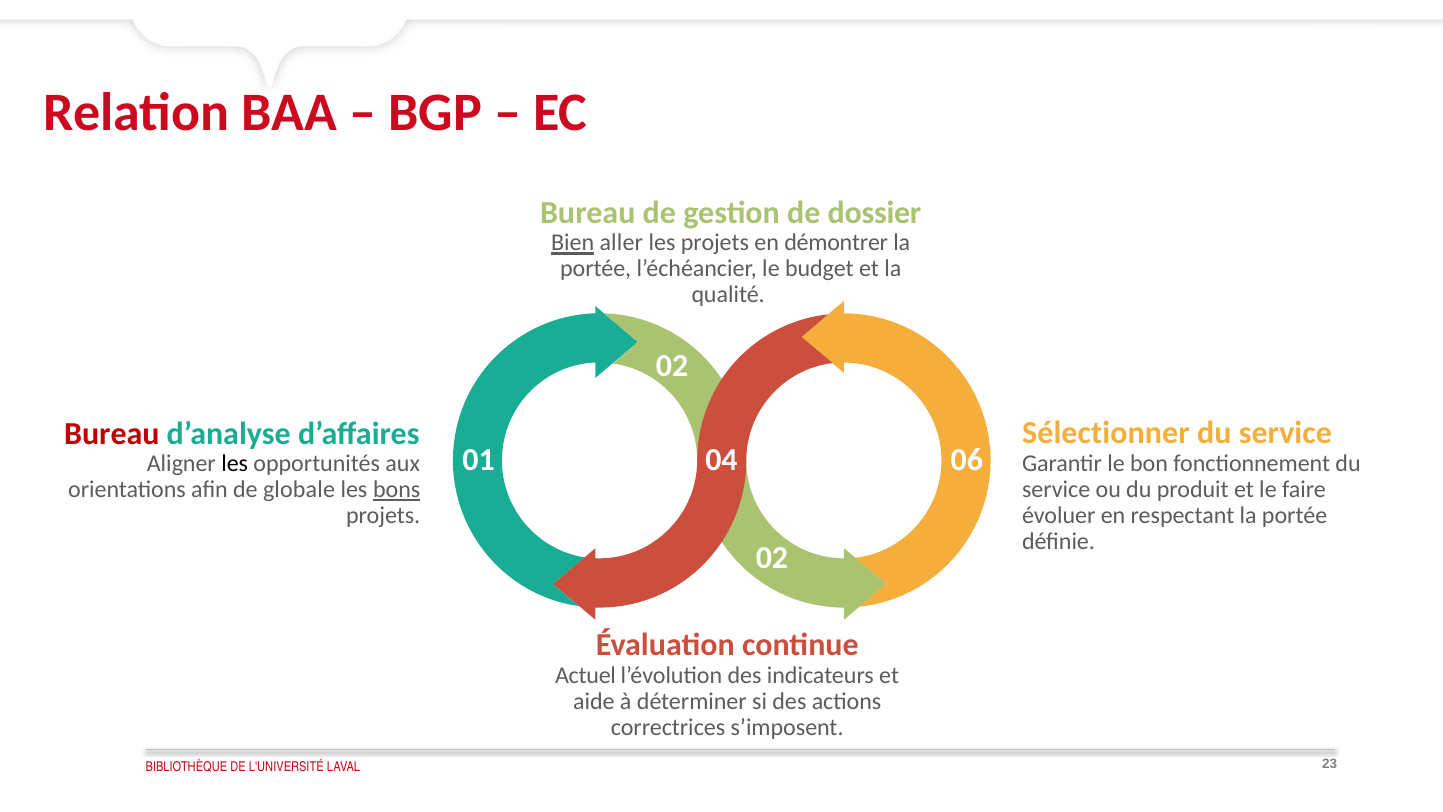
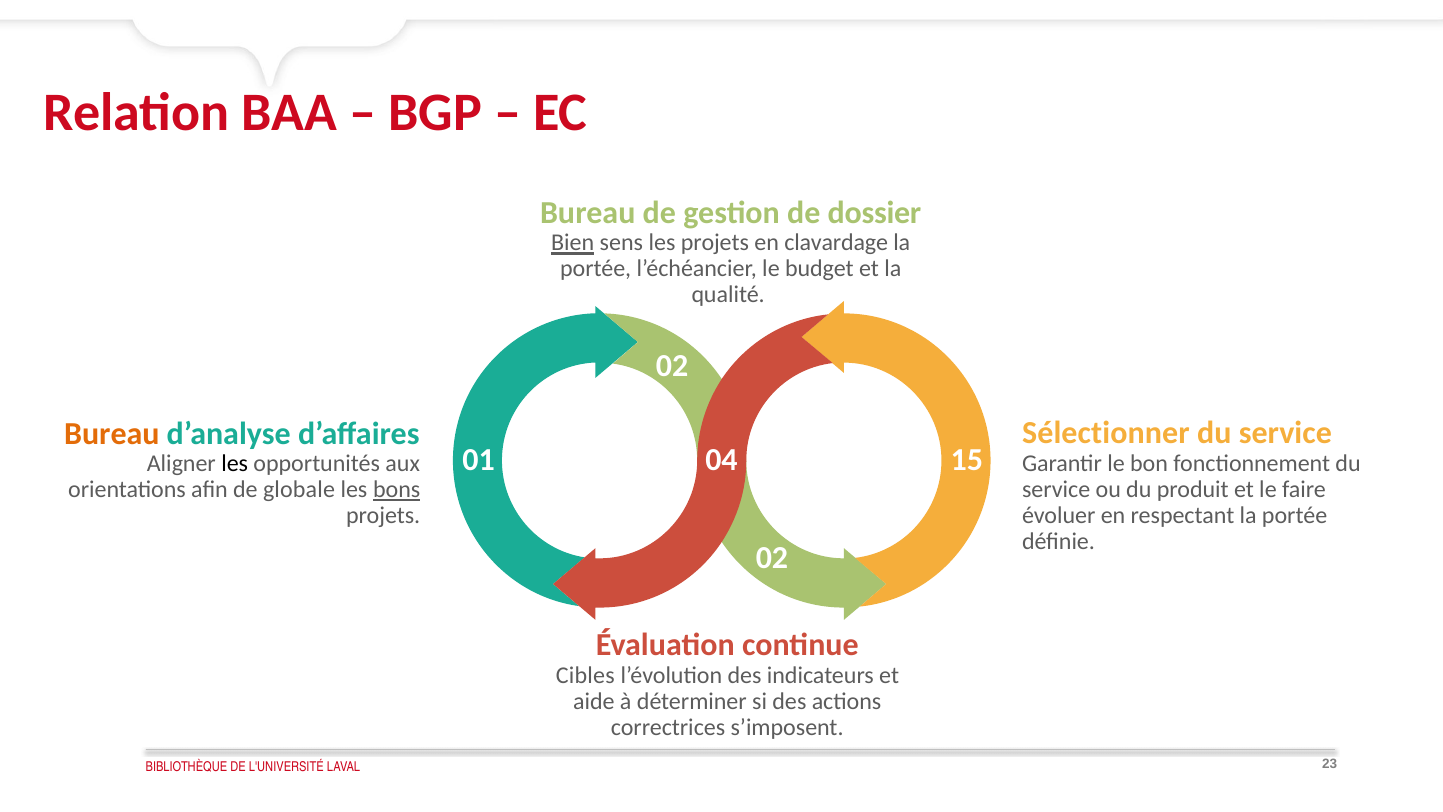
aller: aller -> sens (621, 243)
démontrer: démontrer -> clavardage (836, 243)
Bureau colour: red -> orange (112, 433)
06: 06 -> 15 (967, 460)
Actuel: Actuel -> Cibles (585, 675)
